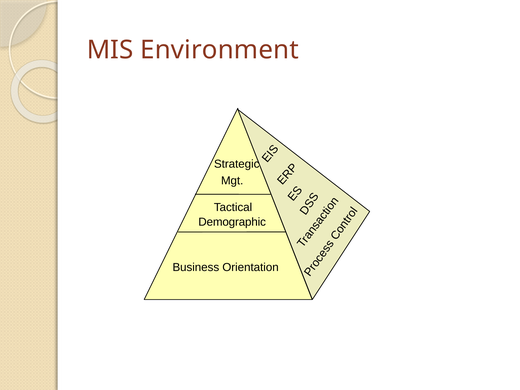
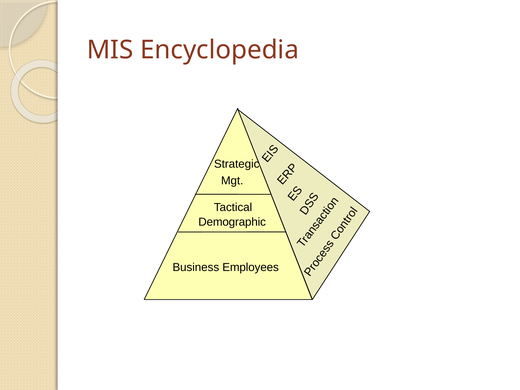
Environment: Environment -> Encyclopedia (220, 50)
Orientation: Orientation -> Employees (251, 267)
